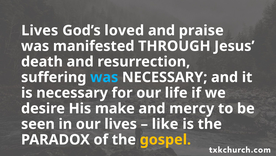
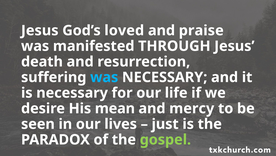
Lives: Lives -> Jesus (40, 30)
make: make -> mean (115, 108)
like: like -> just (165, 124)
gospel colour: yellow -> light green (165, 139)
